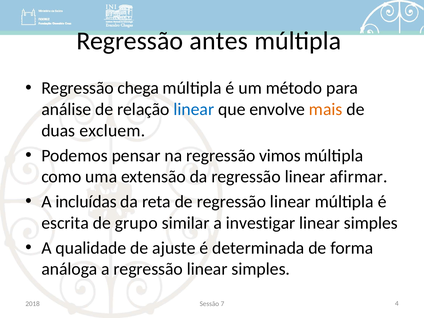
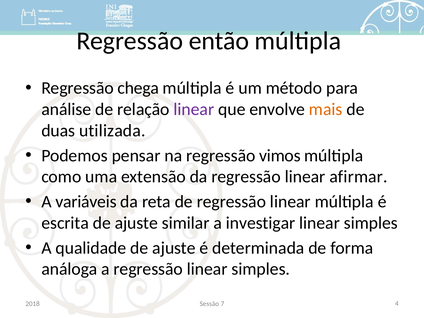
antes: antes -> então (219, 41)
linear colour: blue -> purple (194, 109)
excluem: excluem -> utilizada (112, 131)
incluídas: incluídas -> variáveis (86, 202)
escrita de grupo: grupo -> ajuste (136, 223)
